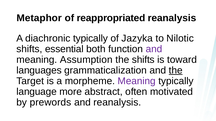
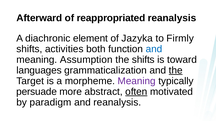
Metaphor: Metaphor -> Afterward (39, 18)
diachronic typically: typically -> element (90, 38)
Nilotic: Nilotic -> Firmly (180, 38)
essential: essential -> activities (64, 49)
and colour: purple -> blue (154, 49)
language: language -> persuade (37, 92)
often underline: none -> present (136, 92)
prewords: prewords -> paradigm (51, 103)
